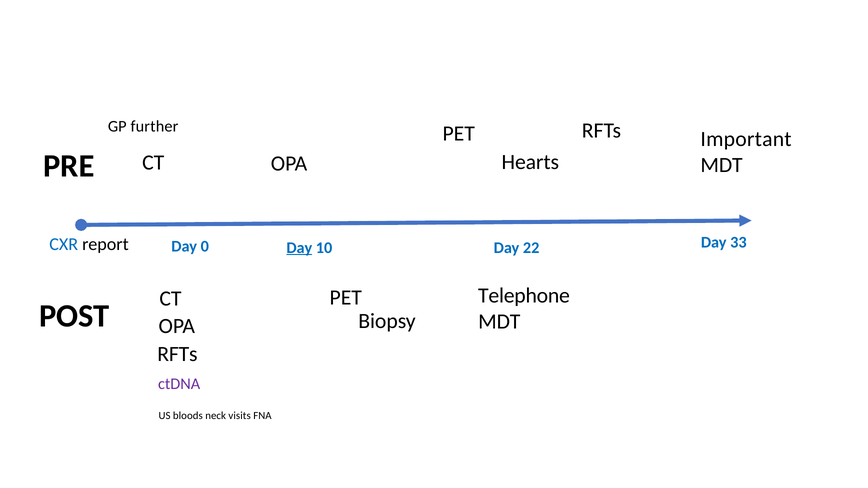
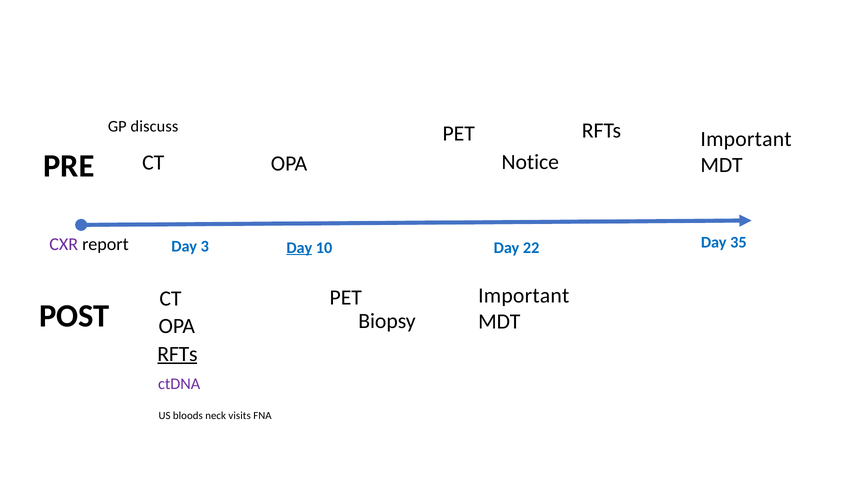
further: further -> discuss (154, 127)
Hearts: Hearts -> Notice (530, 162)
33: 33 -> 35 (738, 242)
CXR colour: blue -> purple (64, 244)
0: 0 -> 3 (205, 247)
Telephone: Telephone -> Important (524, 296)
RFTs underline: none -> present (177, 354)
